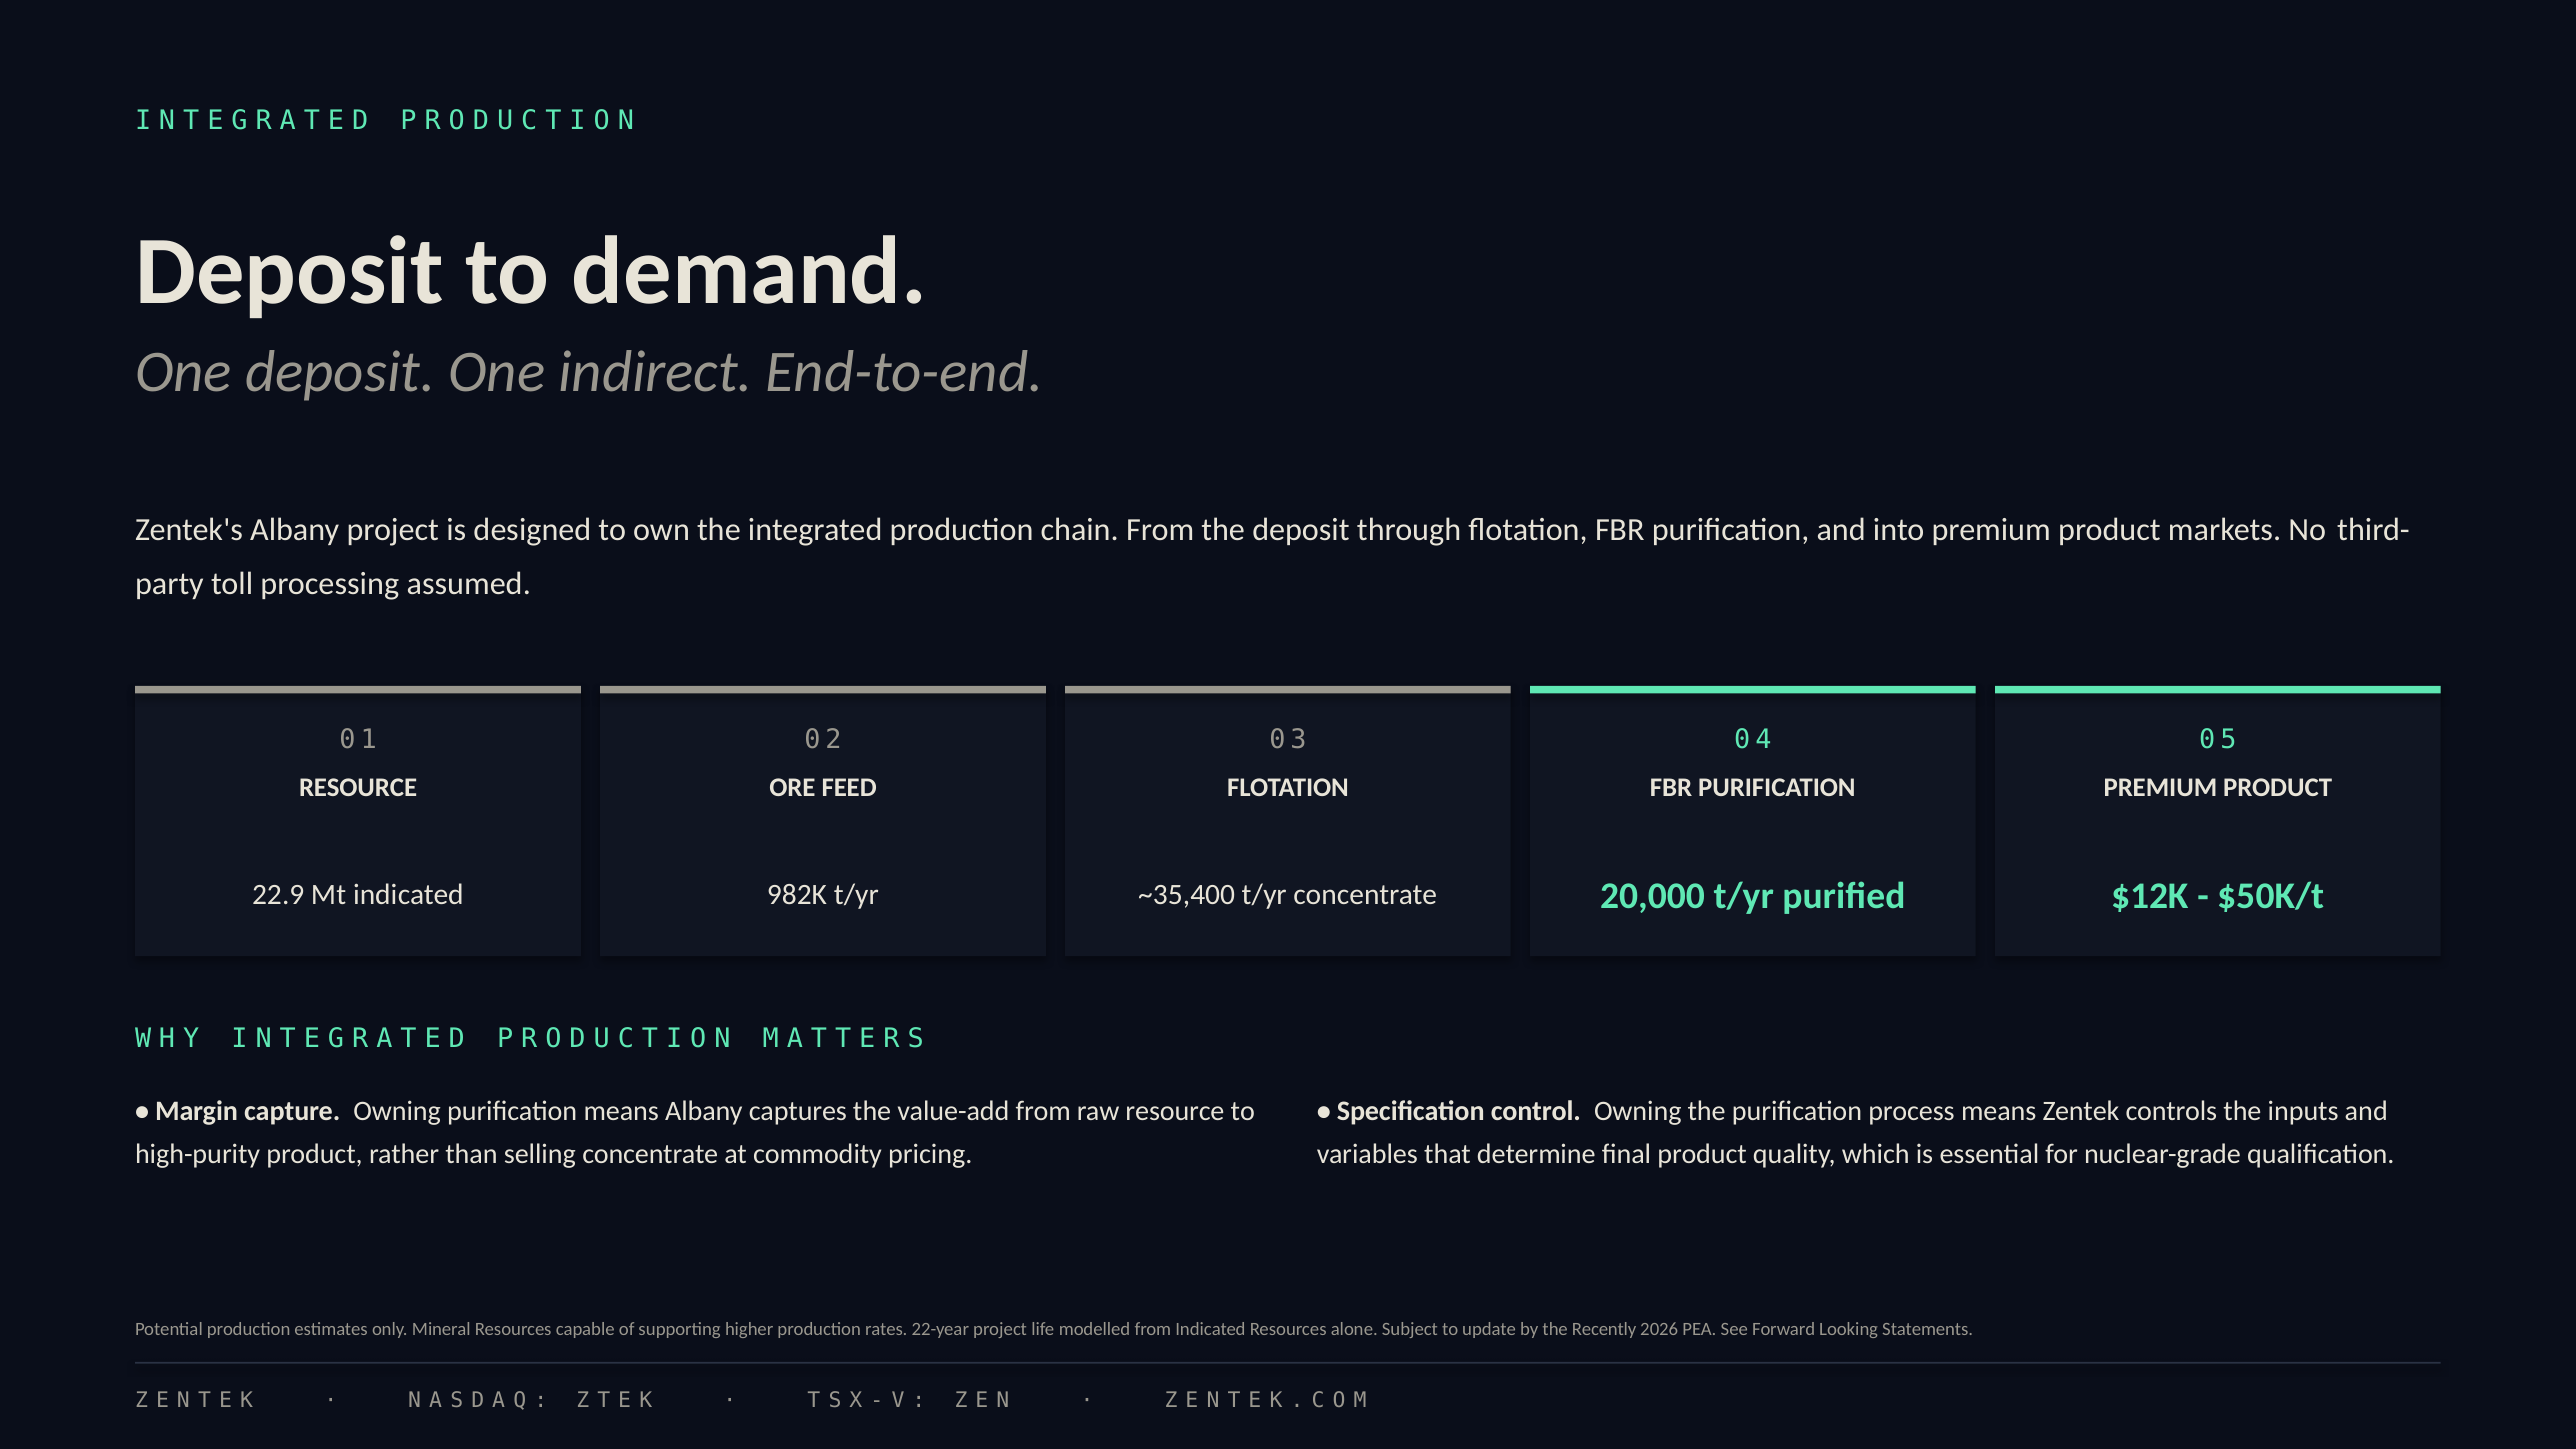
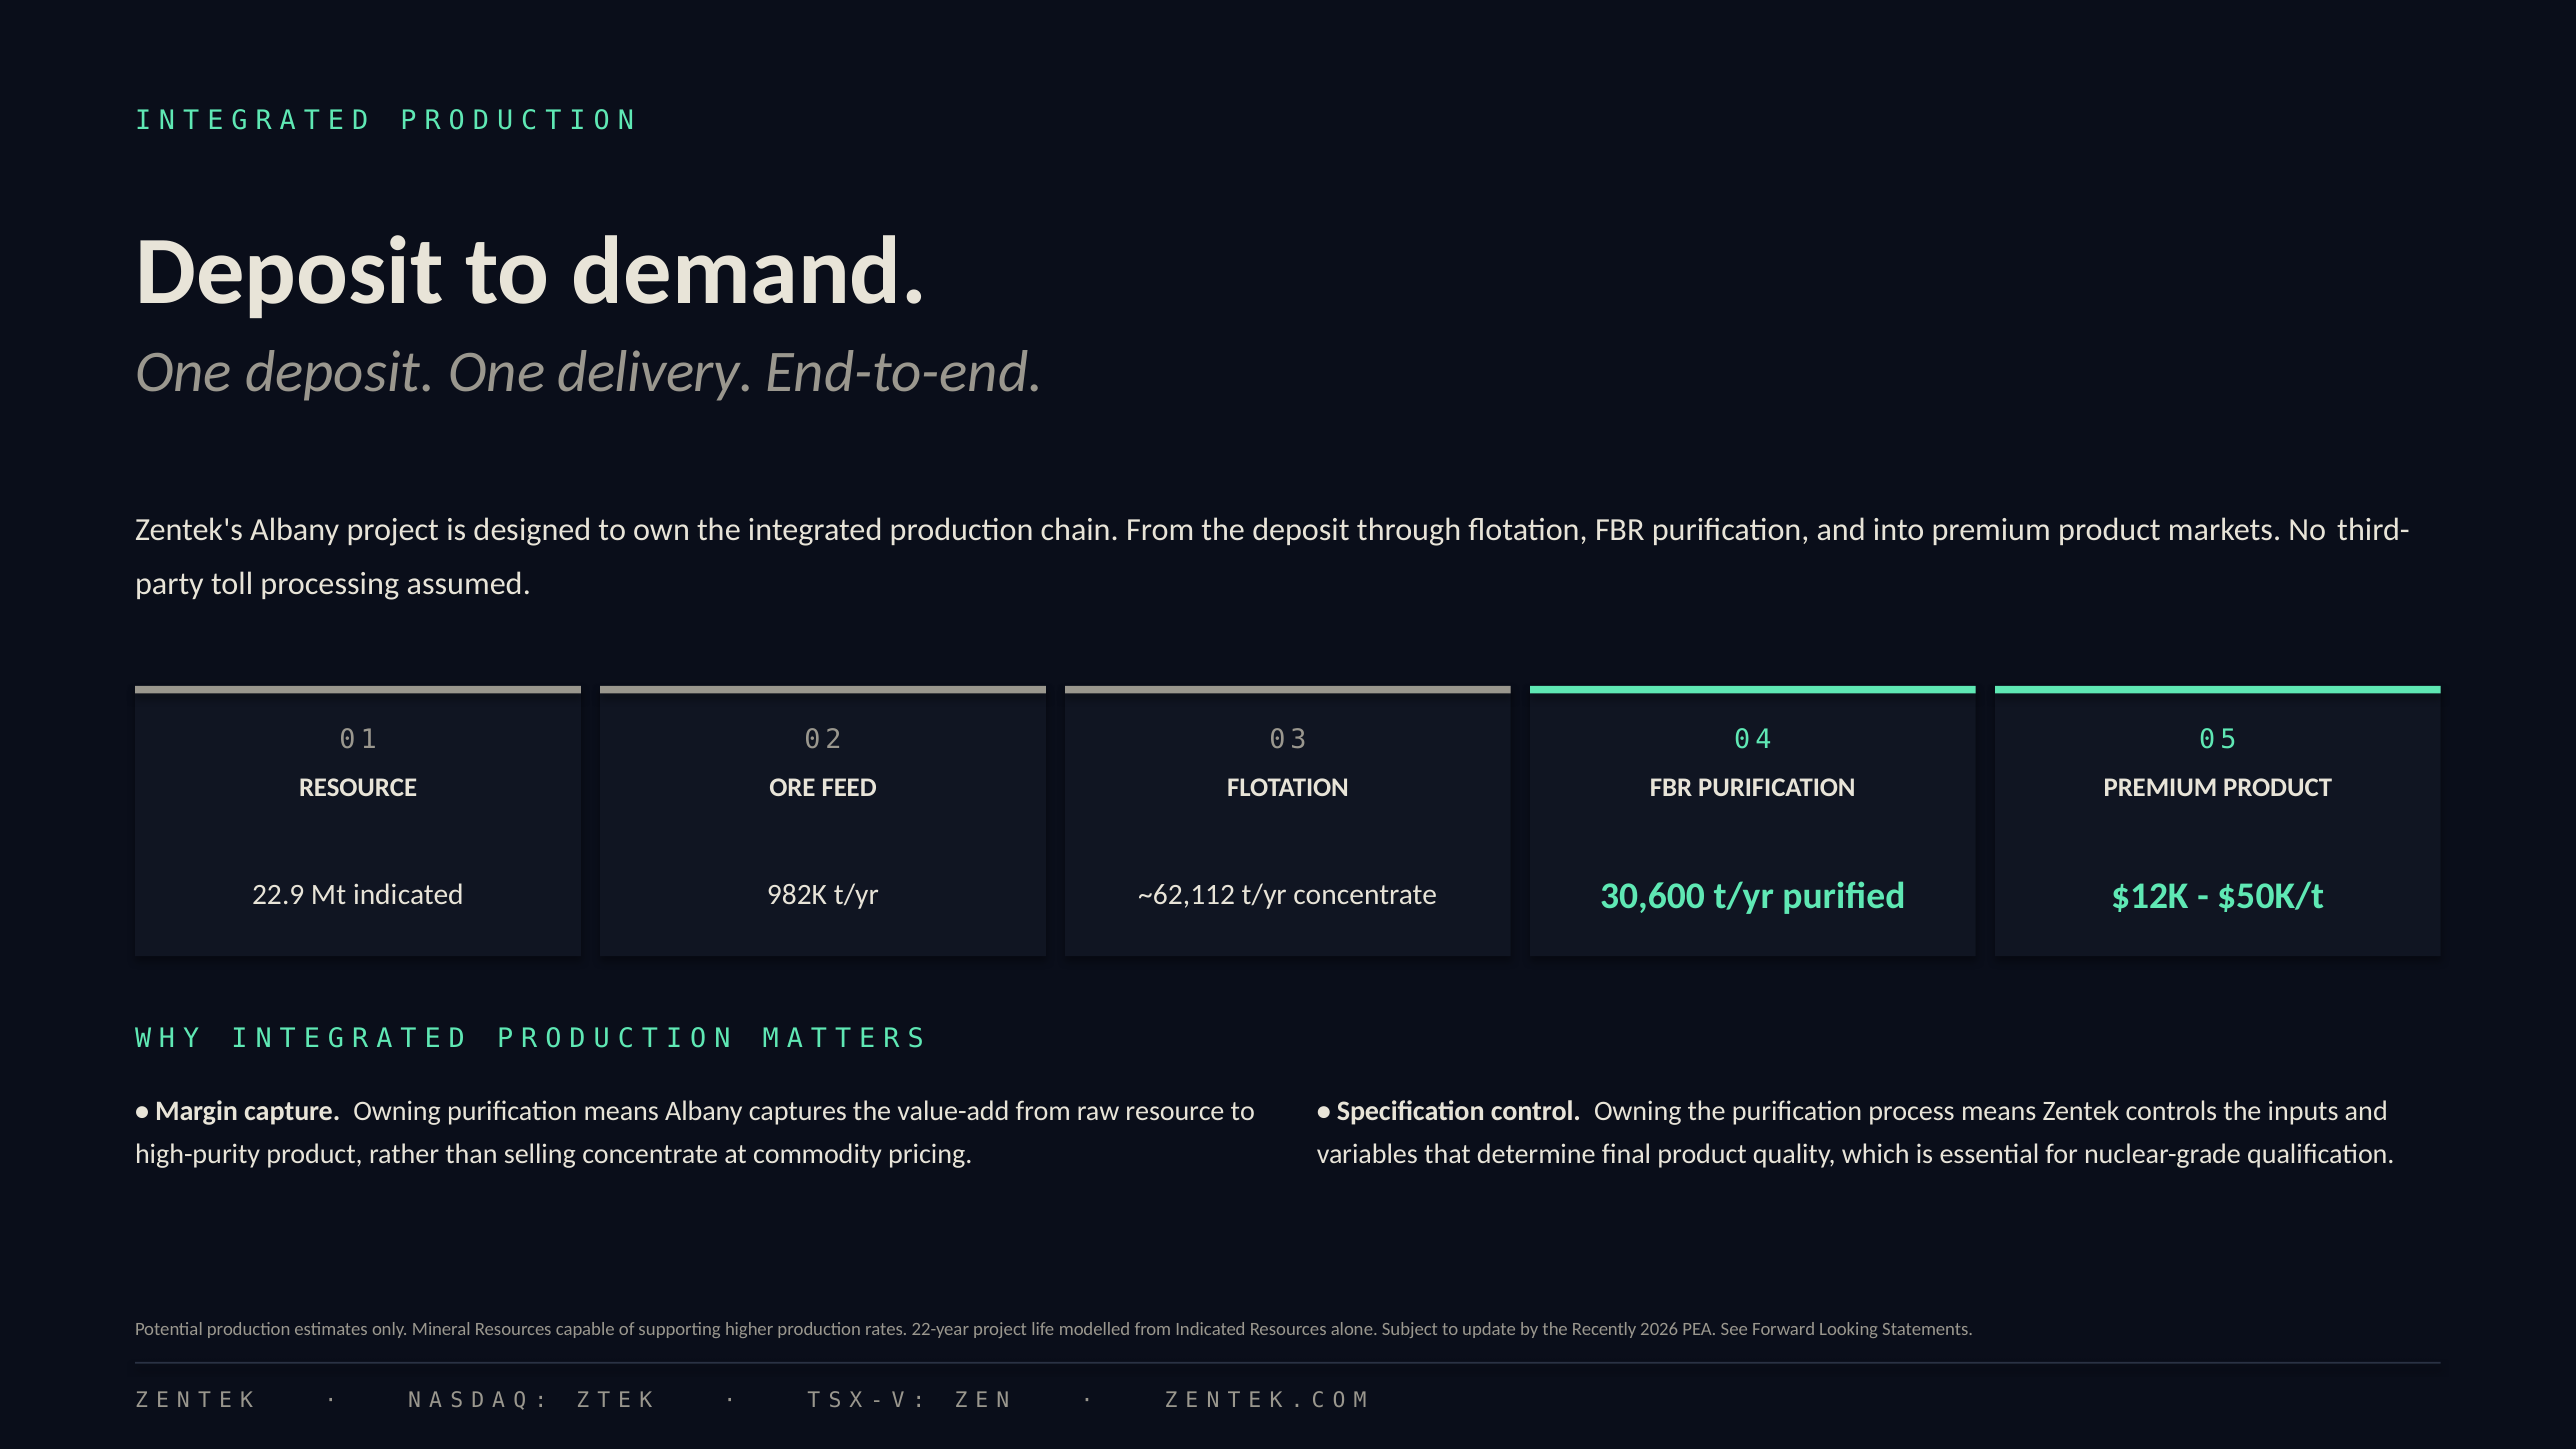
indirect: indirect -> delivery (656, 372)
20,000: 20,000 -> 30,600 (1652, 896)
~35,400: ~35,400 -> ~62,112 (1187, 894)
